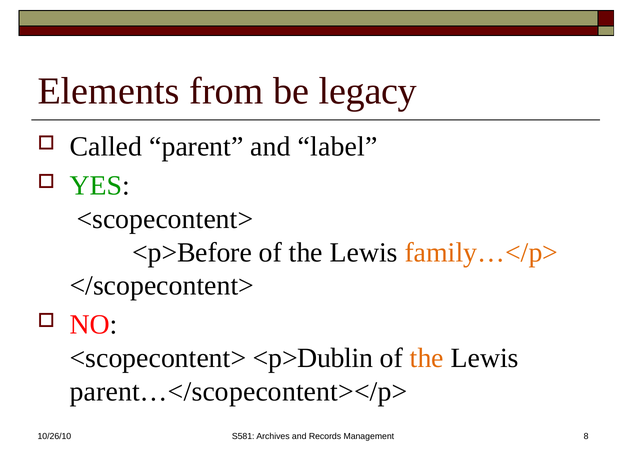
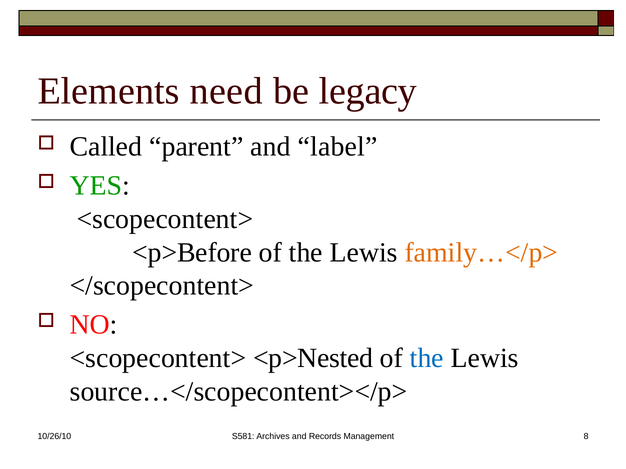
from: from -> need (226, 91)
<p>Dublin: <p>Dublin -> <p>Nested (313, 358)
the colour: orange -> blue (427, 358)
parent…</scopecontent></p>: parent…</scopecontent></p> -> source…</scopecontent></p> (239, 392)
